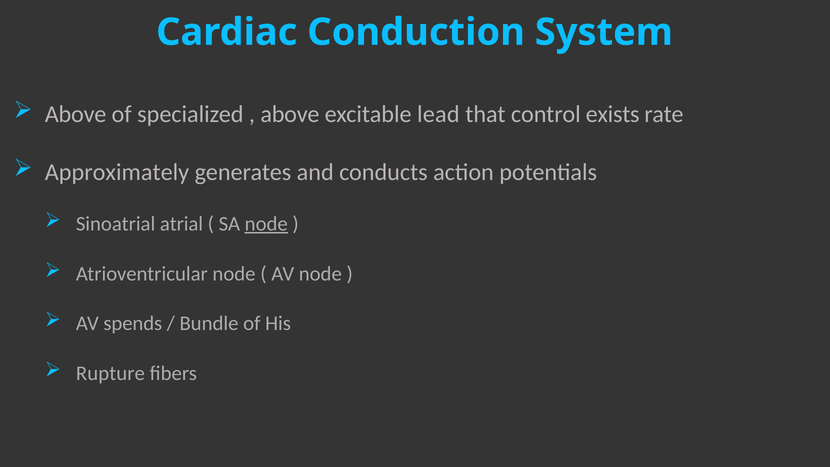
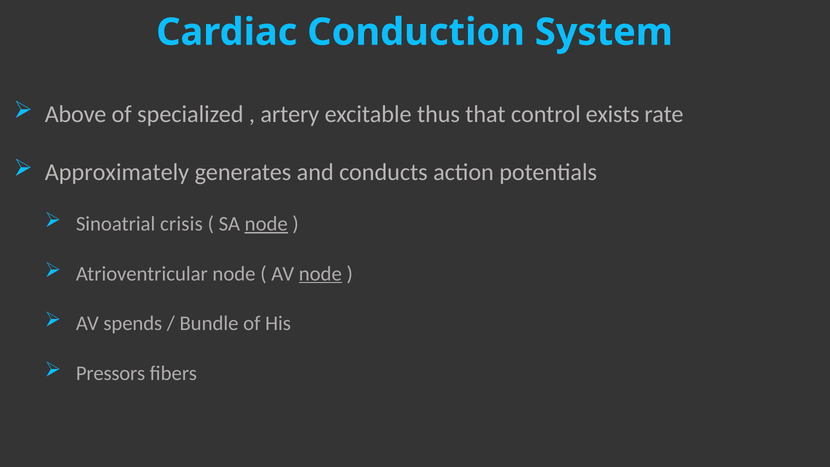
above: above -> artery (290, 114)
lead: lead -> thus (439, 114)
atrial: atrial -> crisis (181, 224)
node underline: none -> present (320, 274)
Rupture: Rupture -> Pressors (111, 373)
